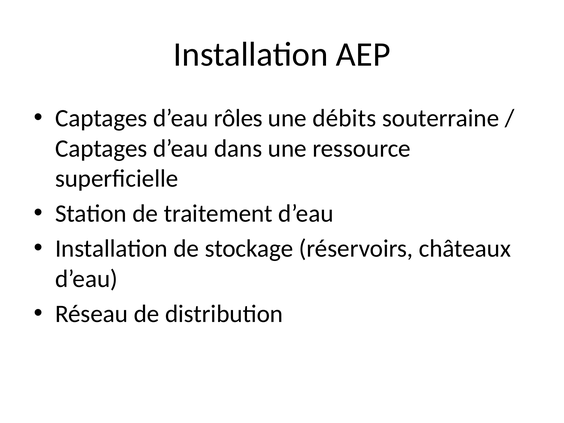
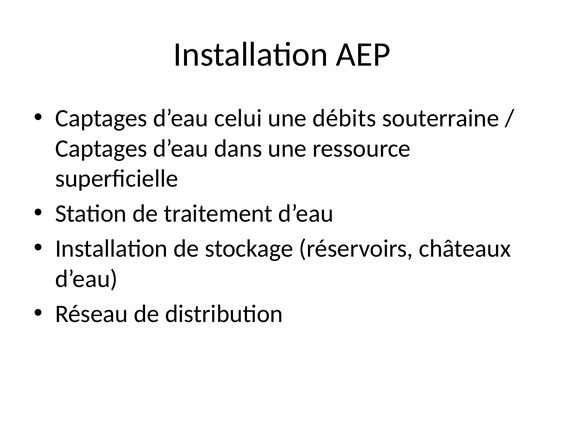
rôles: rôles -> celui (238, 118)
